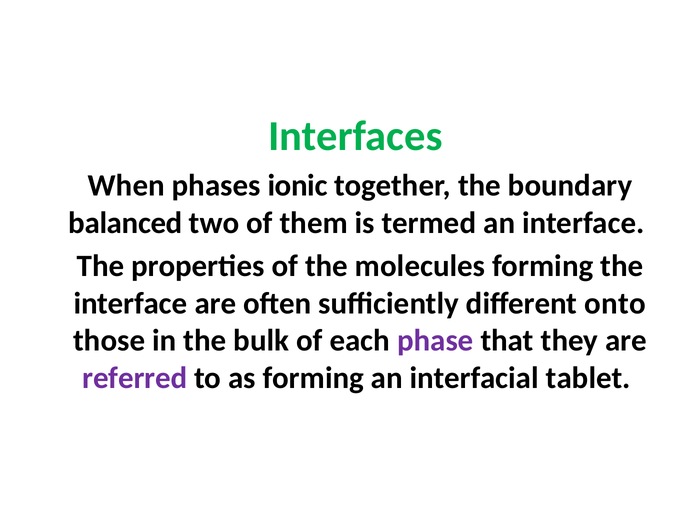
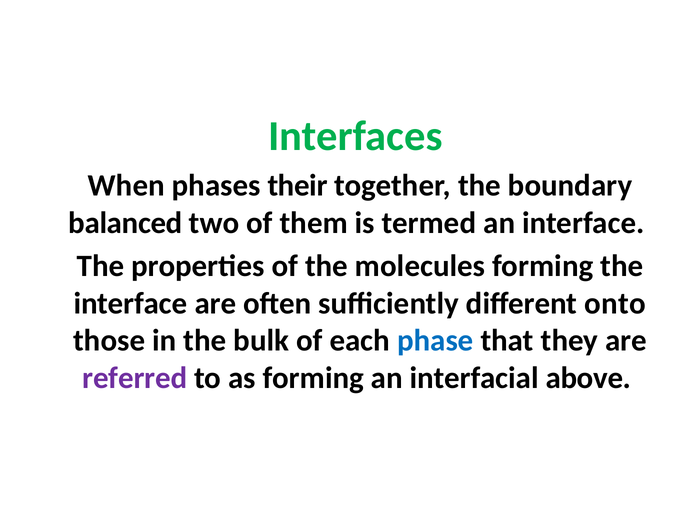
ionic: ionic -> their (298, 186)
phase colour: purple -> blue (435, 340)
tablet: tablet -> above (588, 378)
